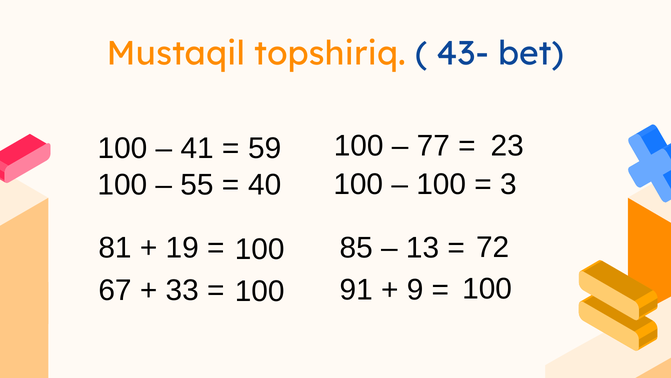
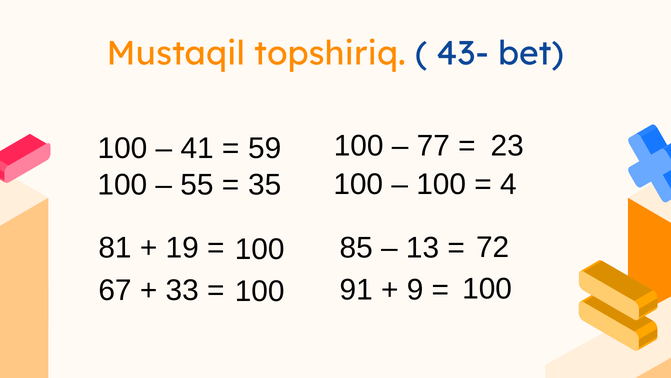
3: 3 -> 4 (508, 184)
40: 40 -> 35 (265, 185)
